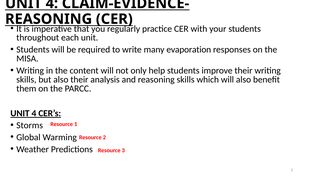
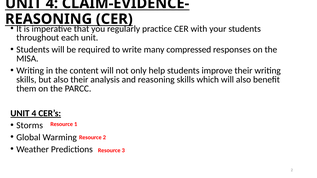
evaporation: evaporation -> compressed (189, 50)
